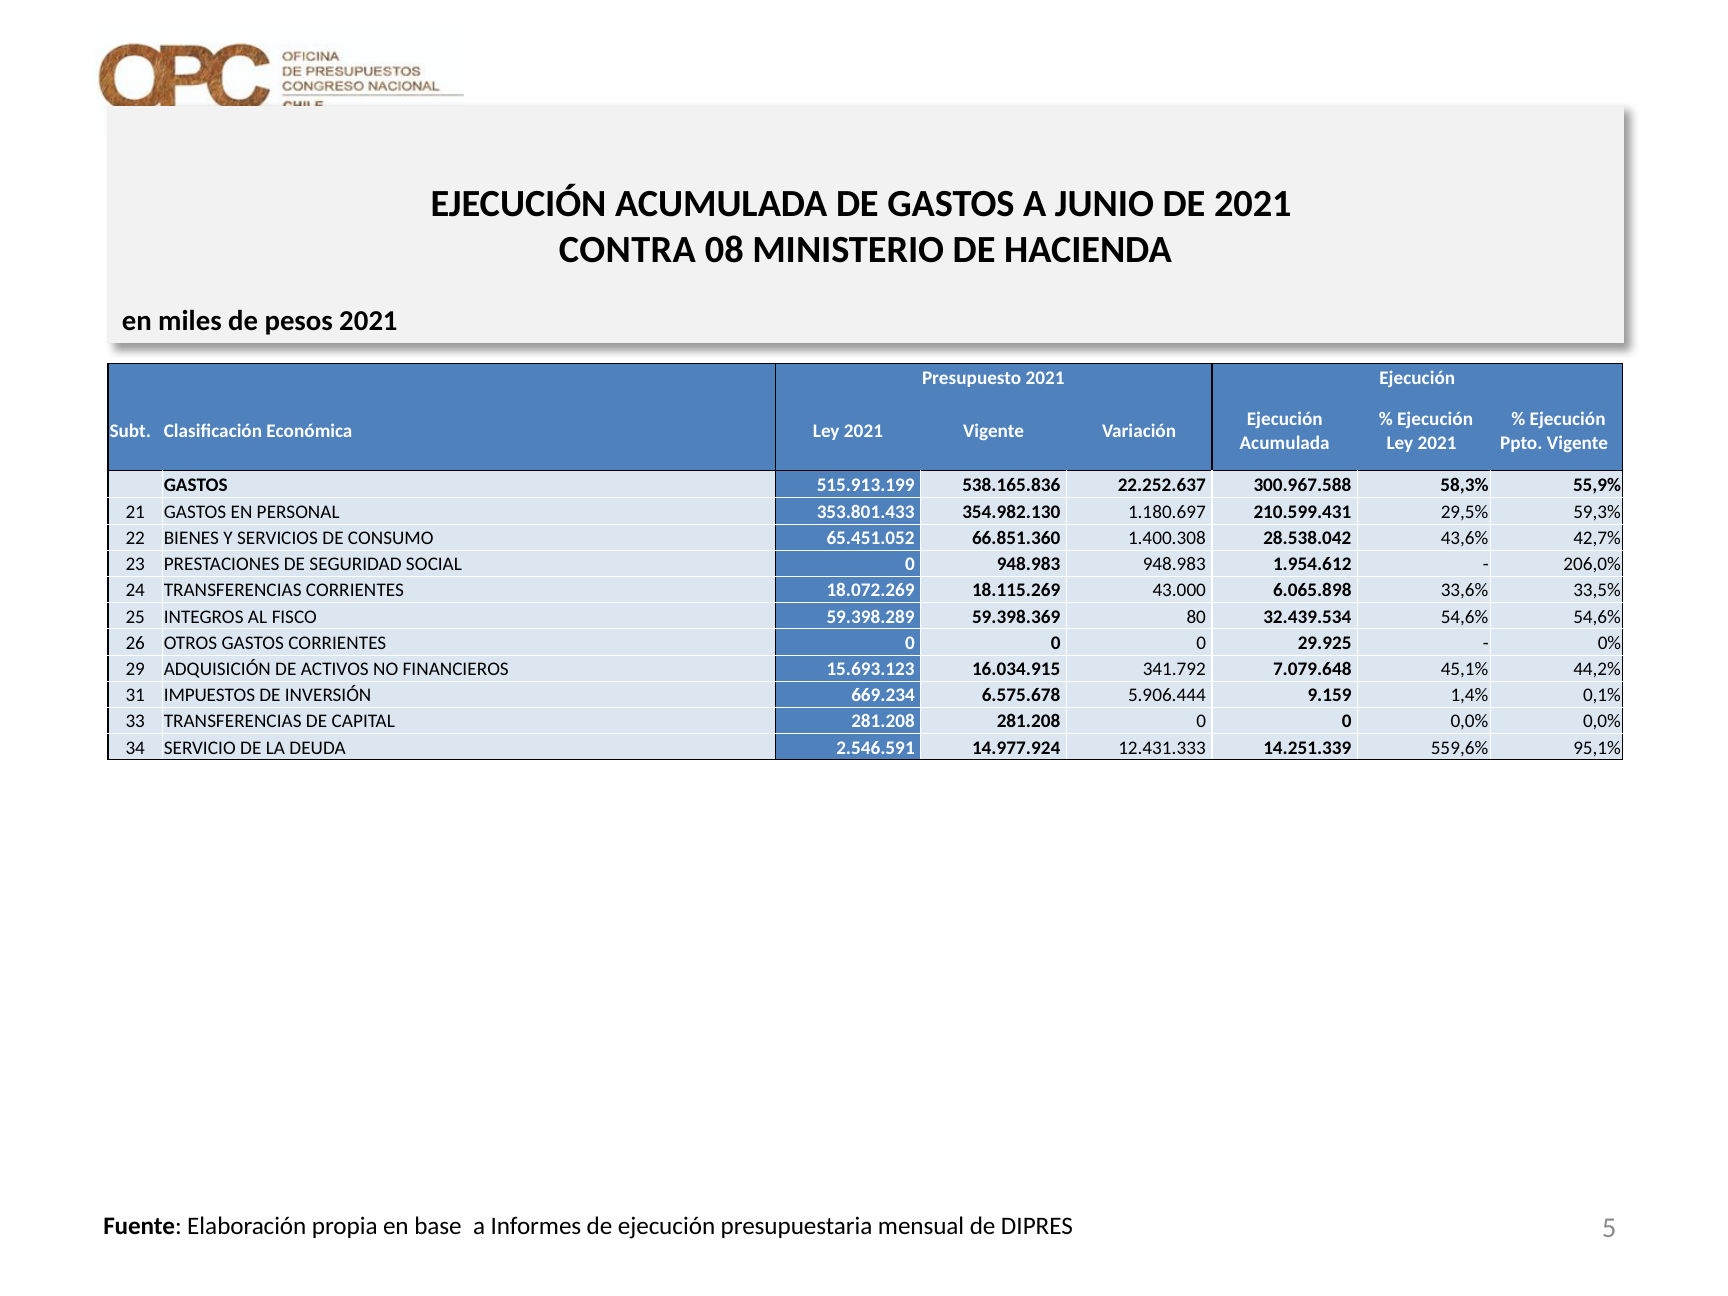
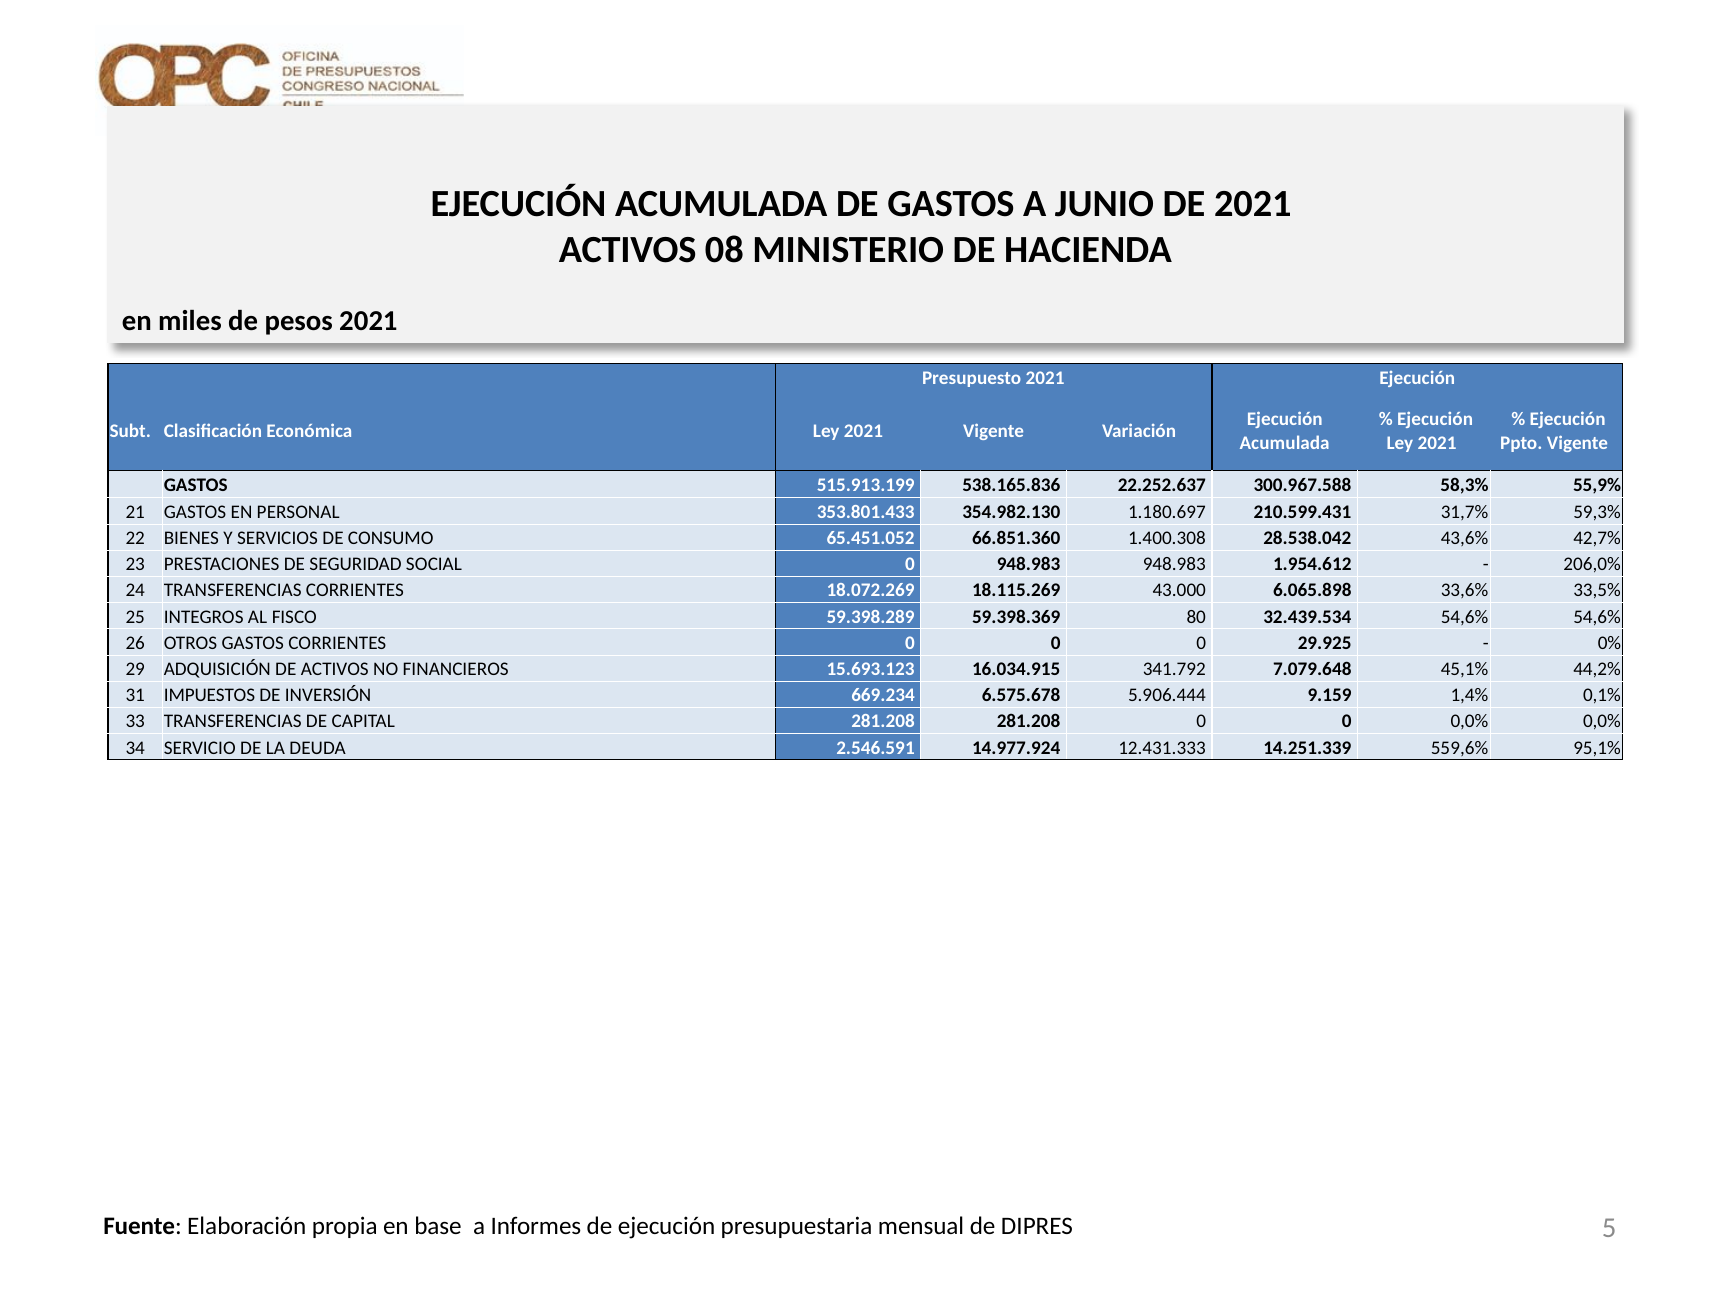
CONTRA: CONTRA -> ACTIVOS (628, 250)
29,5%: 29,5% -> 31,7% (1465, 512)
